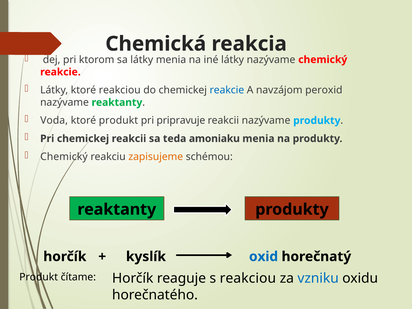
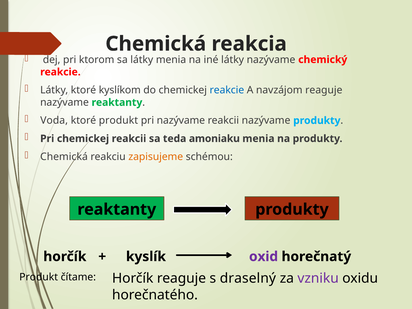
ktoré reakciou: reakciou -> kyslíkom (120, 90)
navzájom peroxid: peroxid -> reaguje (324, 90)
pri pripravuje: pripravuje -> nazývame (181, 121)
Chemický: Chemický -> Chemická (64, 157)
oxid colour: blue -> purple (264, 257)
s reakciou: reakciou -> draselný (248, 278)
vzniku colour: blue -> purple (318, 278)
